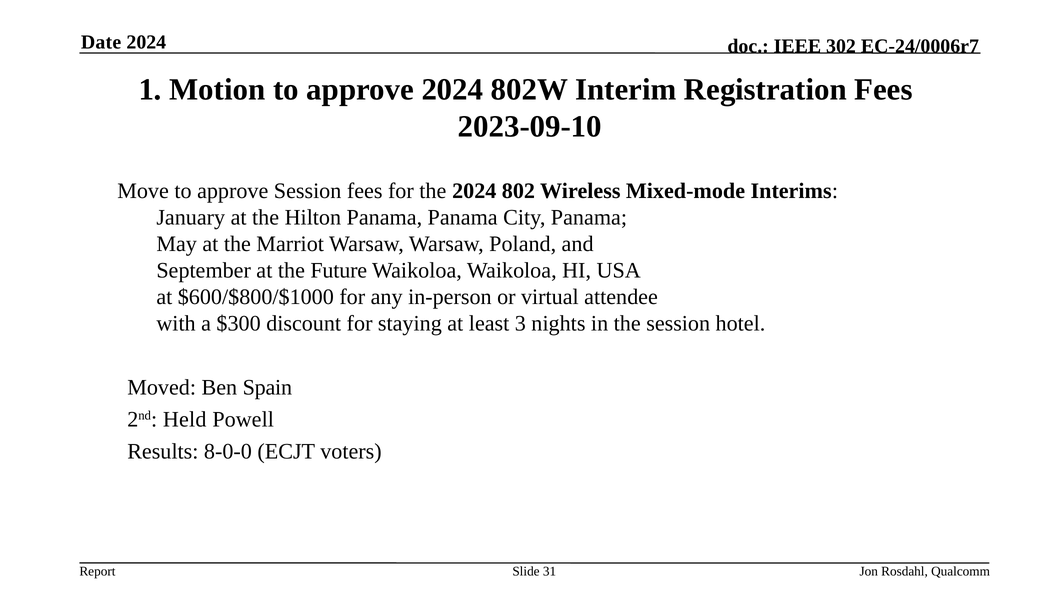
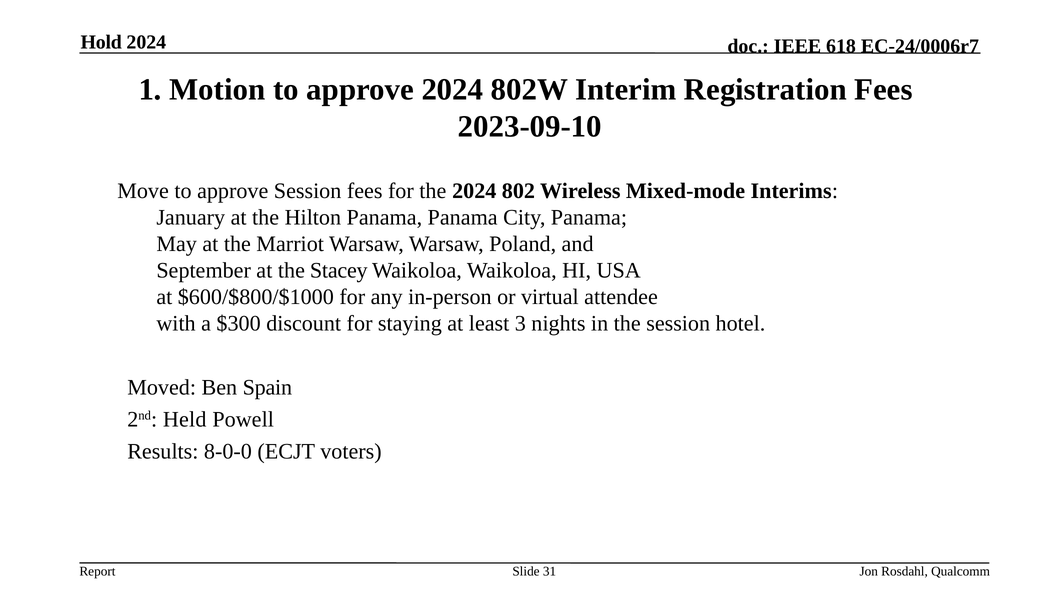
Date: Date -> Hold (101, 42)
302: 302 -> 618 (841, 46)
Future: Future -> Stacey (339, 271)
